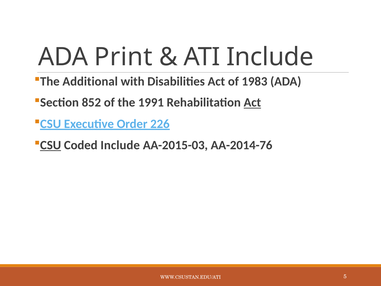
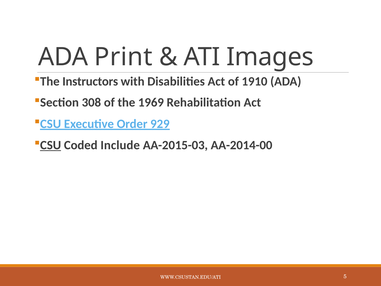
ATI Include: Include -> Images (270, 57)
Additional: Additional -> Instructors (90, 81)
1983: 1983 -> 1910 (255, 81)
852: 852 -> 308 (91, 102)
1991: 1991 -> 1969 (151, 102)
Act underline: present -> none (252, 102)
226: 226 -> 929 (160, 124)
AA-2014-76: AA-2014-76 -> AA-2014-00 (242, 145)
